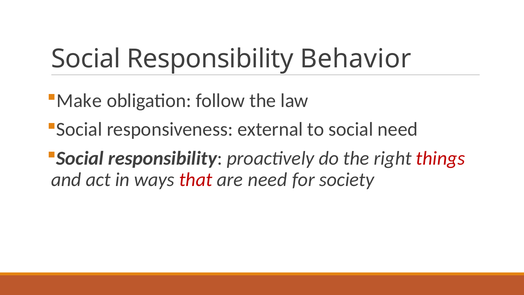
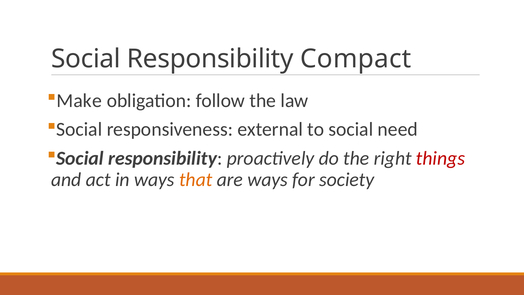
Behavior: Behavior -> Compact (356, 59)
that colour: red -> orange (196, 179)
are need: need -> ways (268, 179)
